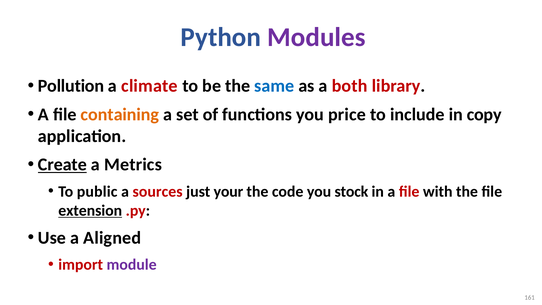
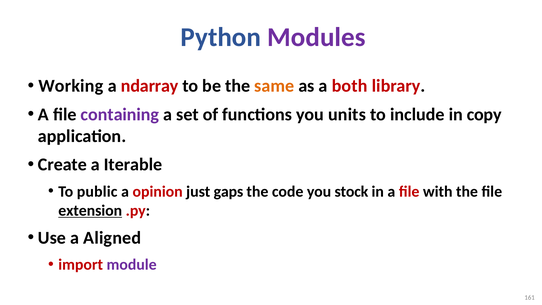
Pollution: Pollution -> Working (71, 86)
climate: climate -> ndarray (150, 86)
same colour: blue -> orange (274, 86)
containing colour: orange -> purple (120, 114)
price: price -> units (347, 114)
Create underline: present -> none (62, 165)
Metrics: Metrics -> Iterable (133, 165)
sources: sources -> opinion (158, 192)
your: your -> gaps (228, 192)
